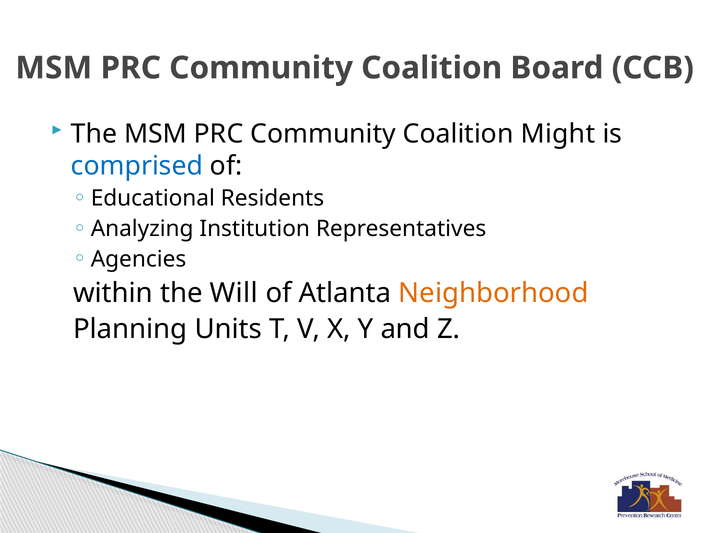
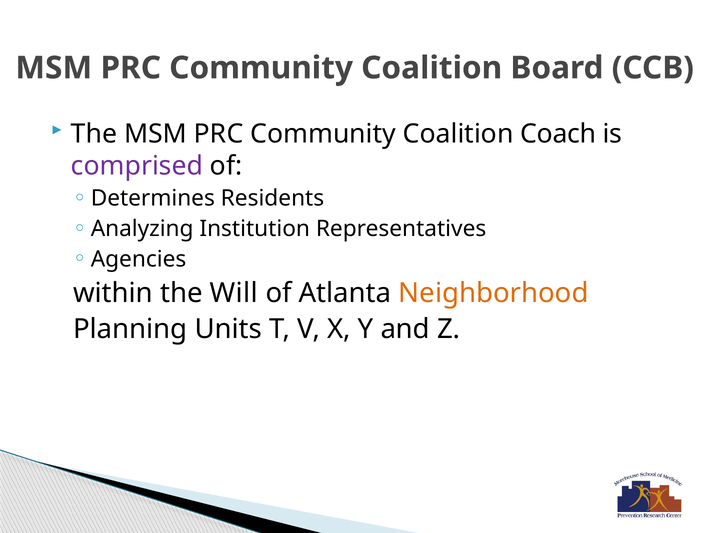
Might: Might -> Coach (558, 134)
comprised colour: blue -> purple (137, 166)
Educational: Educational -> Determines (153, 198)
